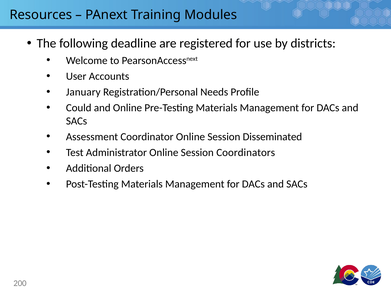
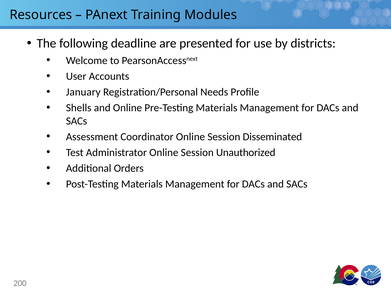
registered: registered -> presented (206, 43)
Could: Could -> Shells (79, 108)
Coordinators: Coordinators -> Unauthorized (246, 152)
